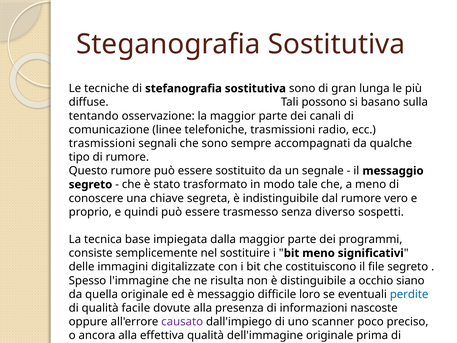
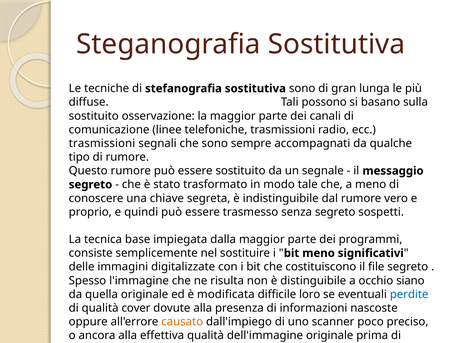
tentando: tentando -> sostituito (94, 116)
senza diverso: diverso -> segreto (335, 212)
è messaggio: messaggio -> modificata (226, 294)
facile: facile -> cover (136, 308)
causato colour: purple -> orange (182, 322)
